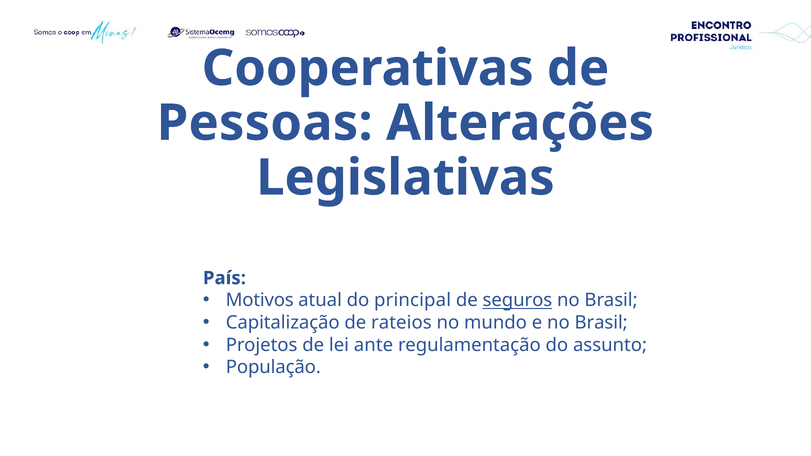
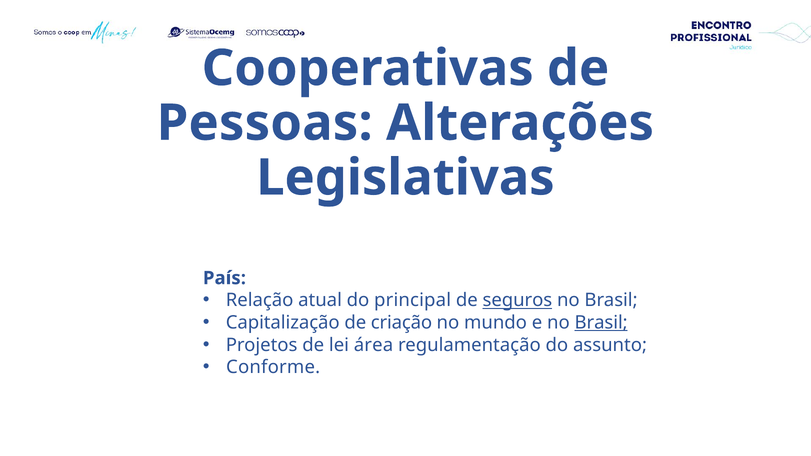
Motivos: Motivos -> Relação (260, 300)
rateios: rateios -> criação (402, 323)
Brasil underline: none -> present (601, 323)
ante: ante -> área (373, 345)
População: População -> Conforme (273, 367)
